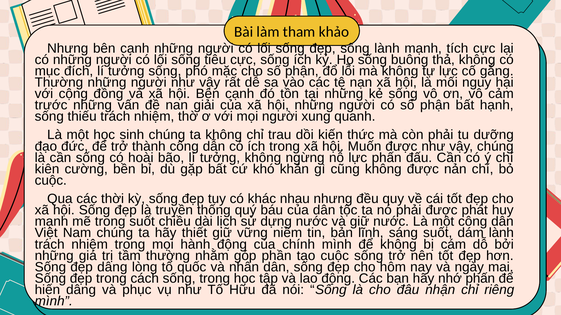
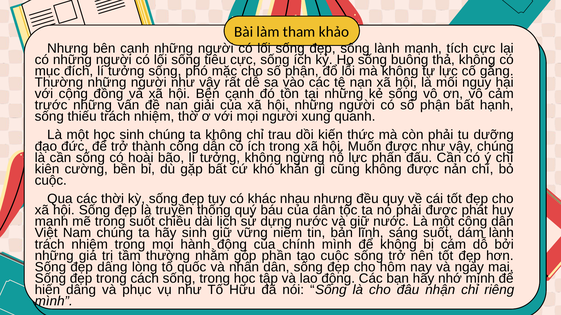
hãy thiết: thiết -> sinh (194, 233)
nhớ phấn: phấn -> mình (480, 279)
